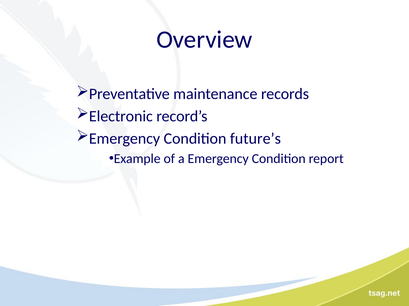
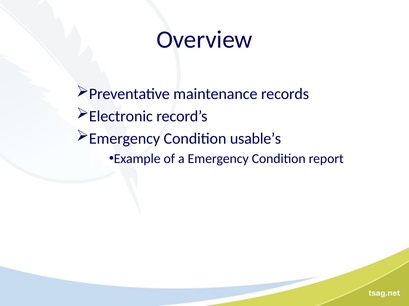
future’s: future’s -> usable’s (256, 139)
